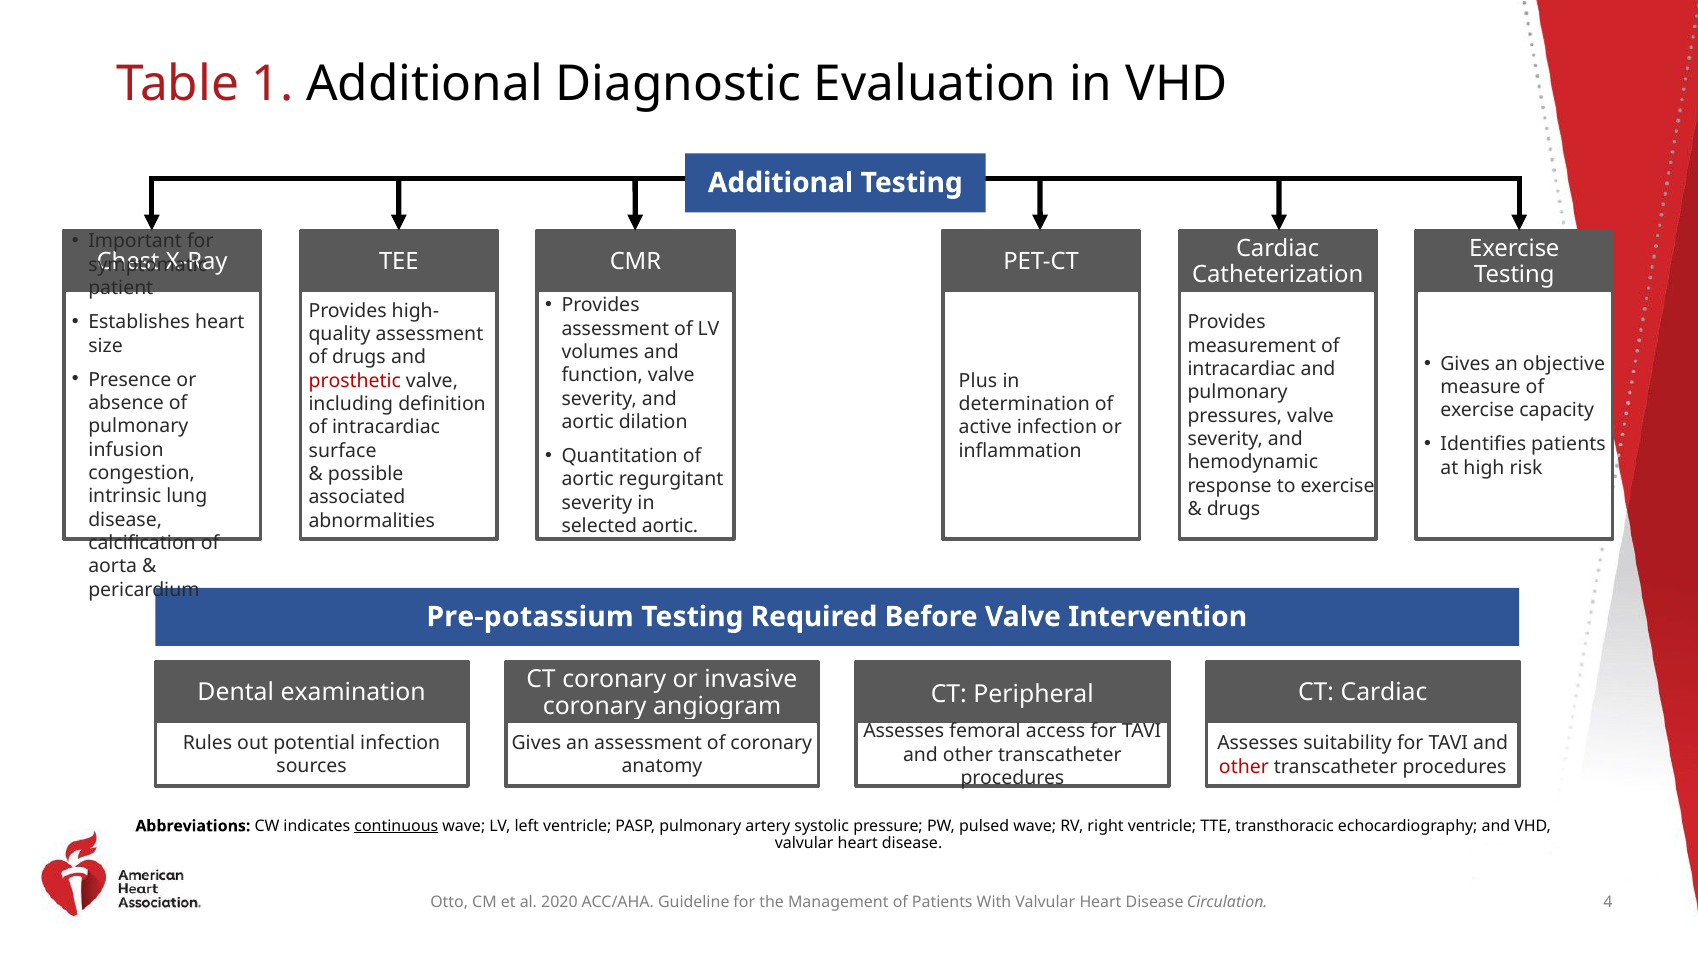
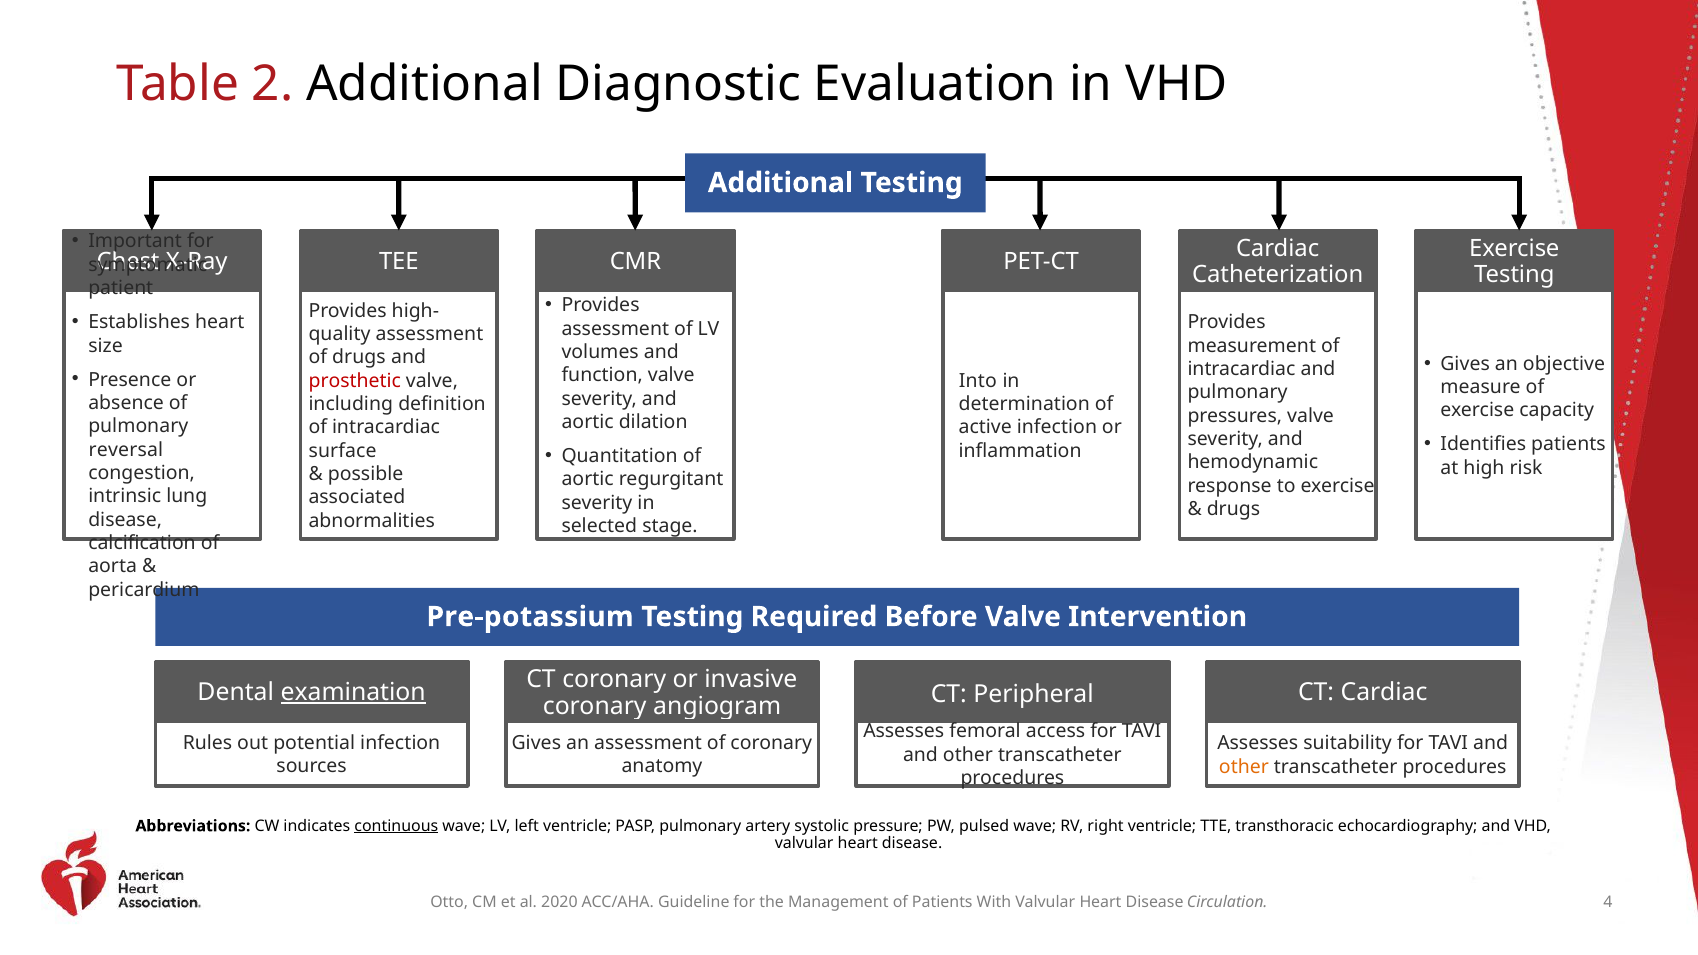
1: 1 -> 2 (273, 85)
Plus: Plus -> Into (978, 381)
infusion: infusion -> reversal (126, 450)
selected aortic: aortic -> stage (670, 526)
examination underline: none -> present (353, 693)
other colour: red -> orange (1244, 767)
